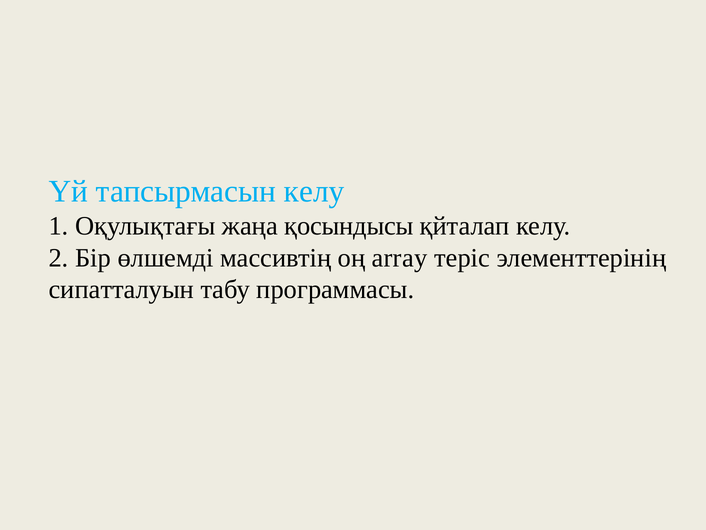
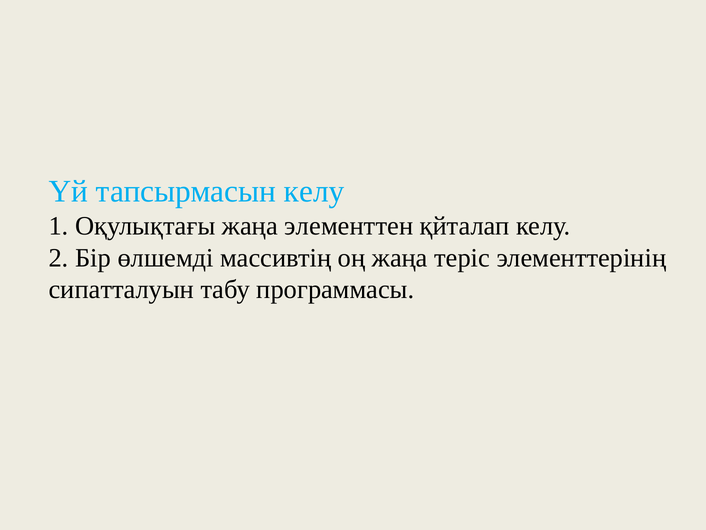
қосындысы: қосындысы -> элементтен (349, 226)
оң array: array -> жаңа (400, 258)
